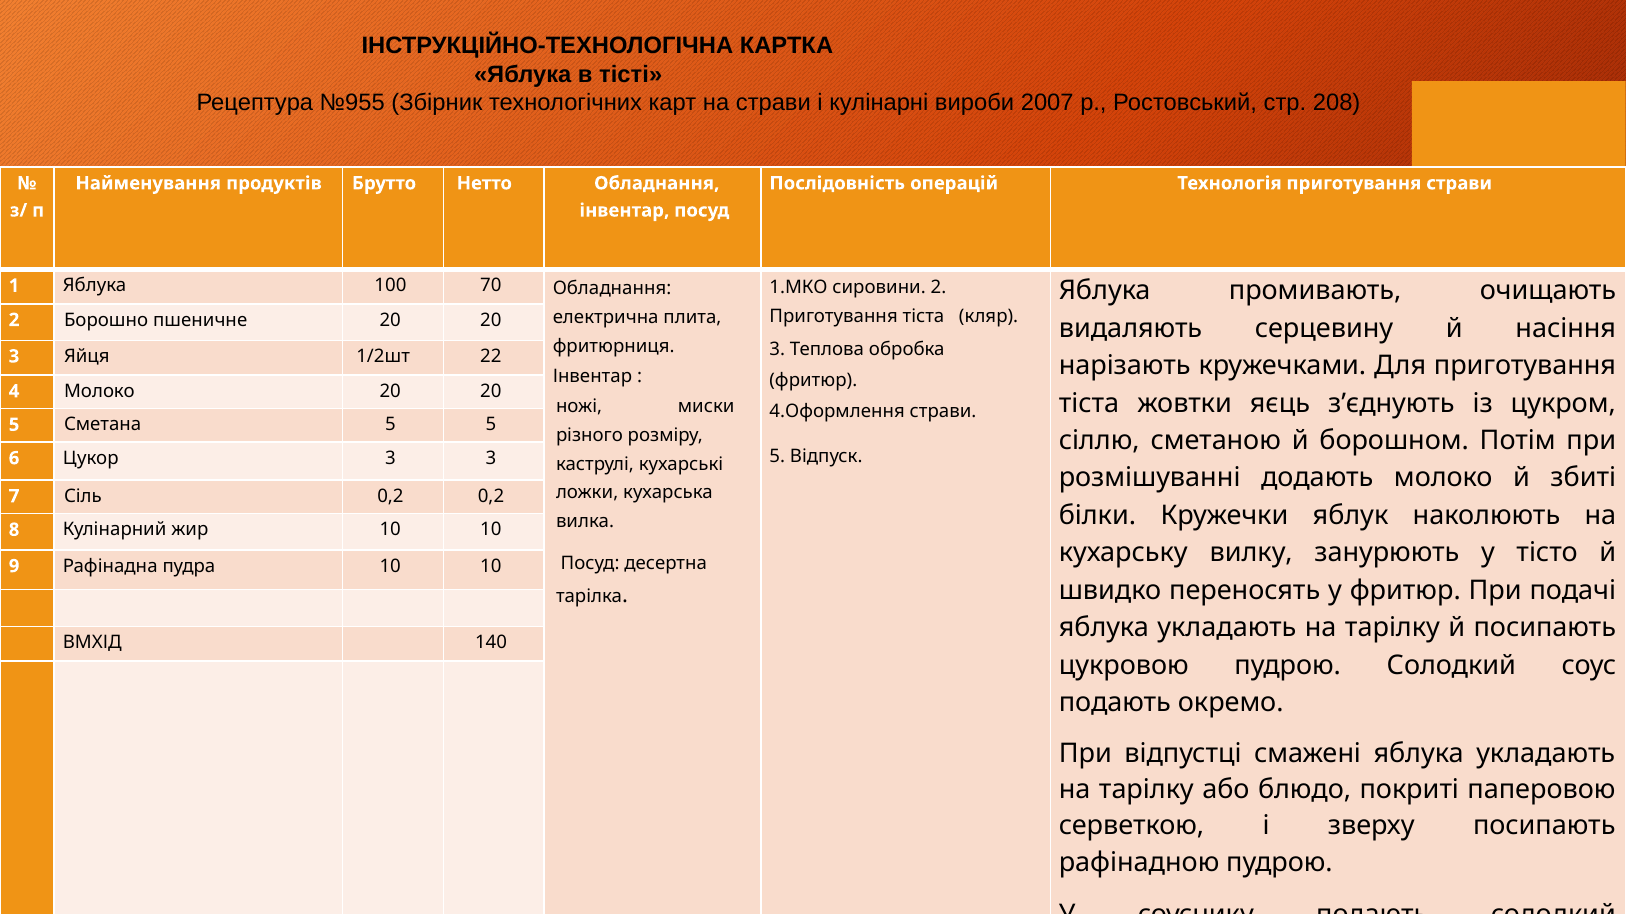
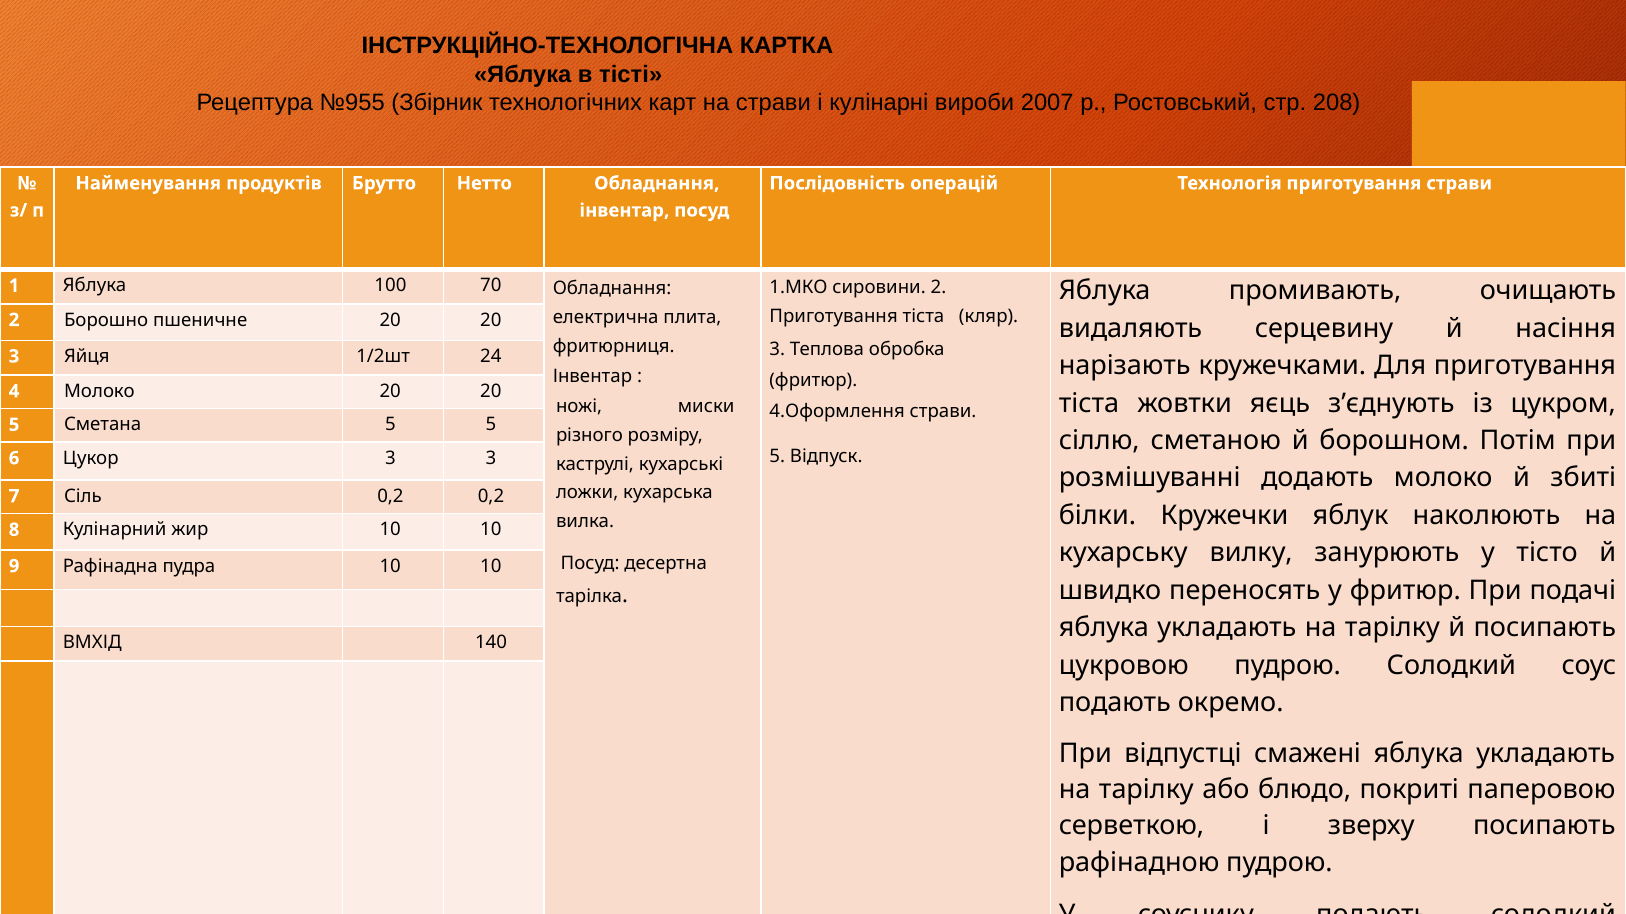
22: 22 -> 24 (491, 357)
